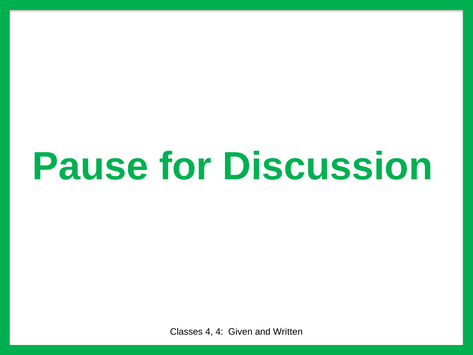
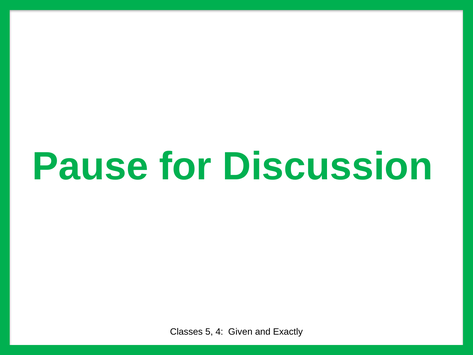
Classes 4: 4 -> 5 (209, 332)
Written: Written -> Exactly (288, 332)
